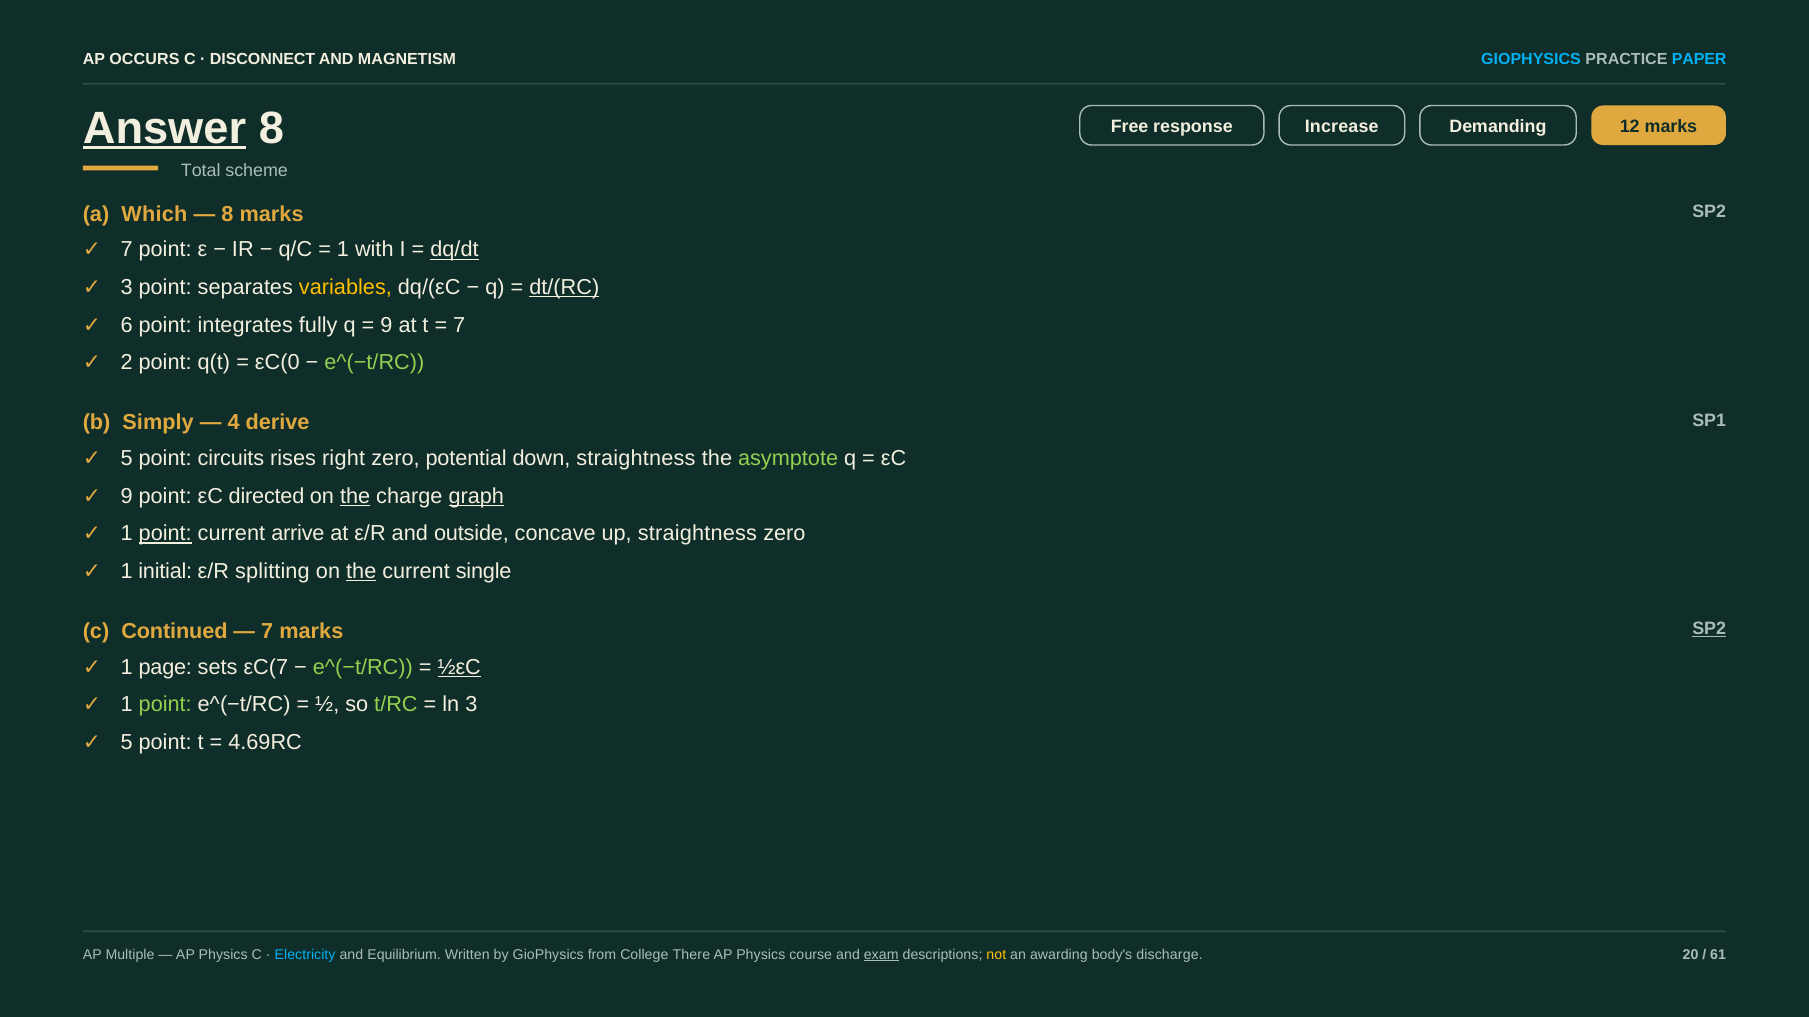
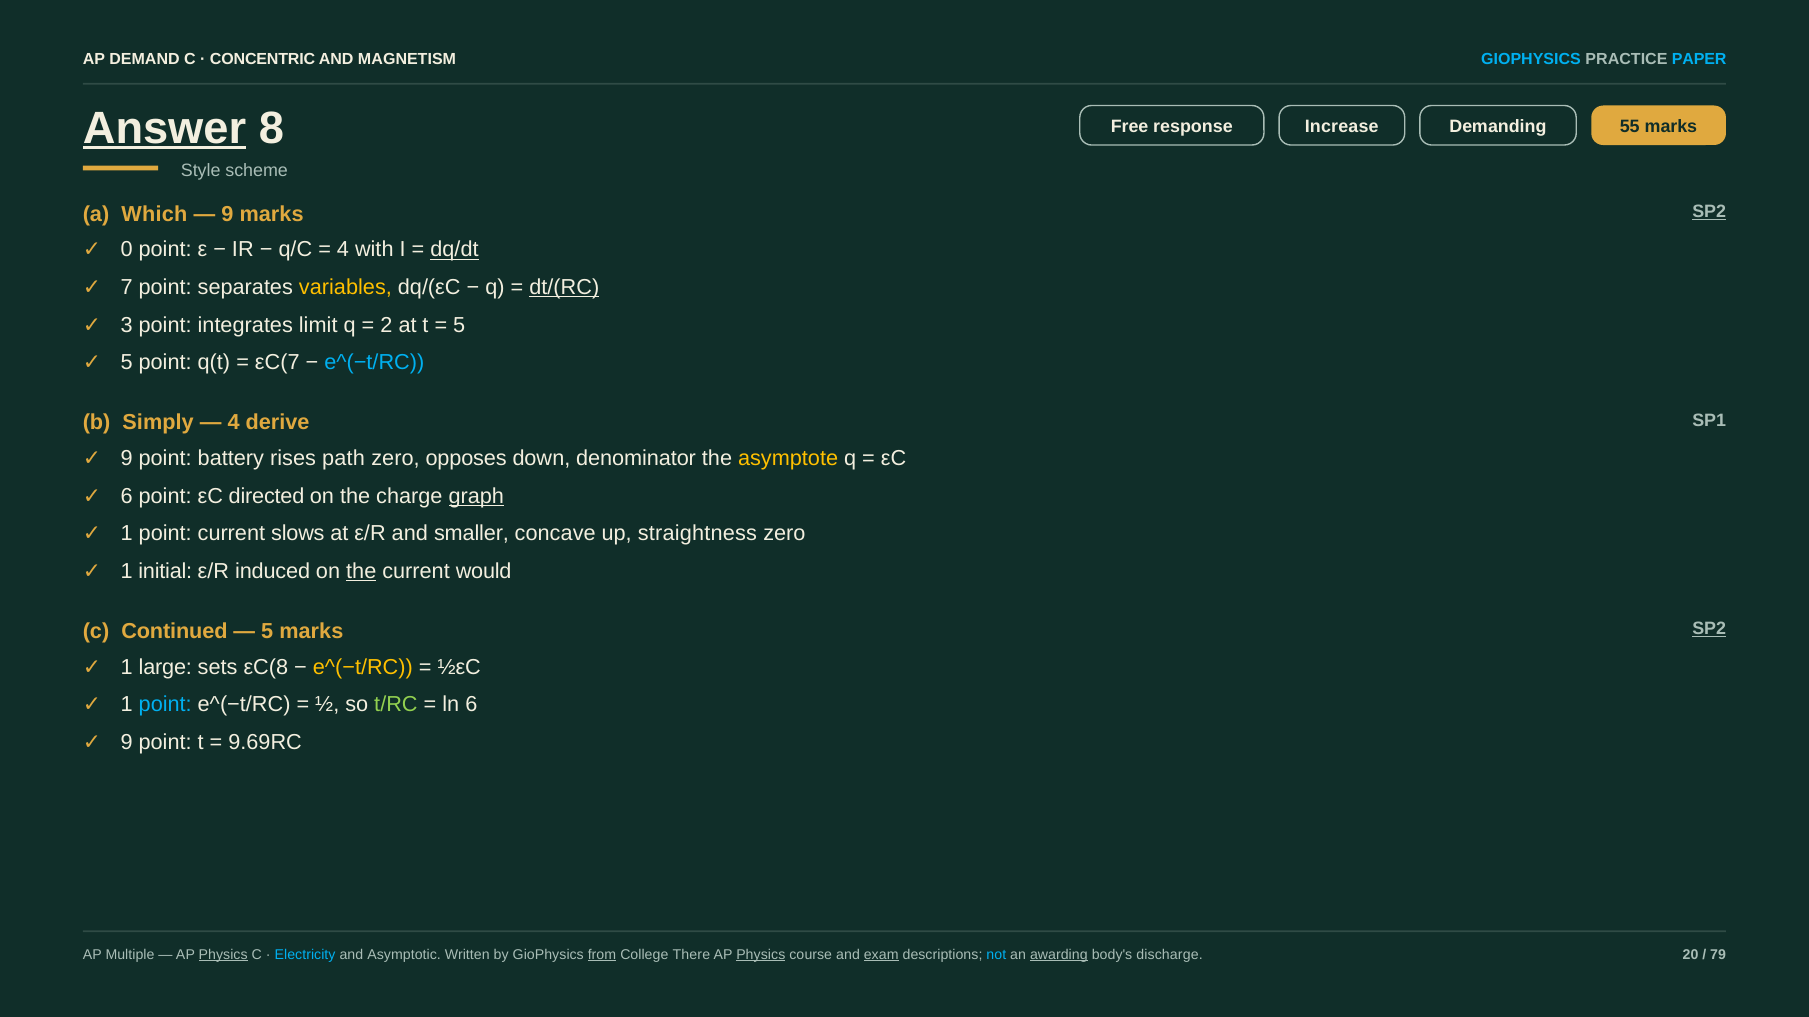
OCCURS: OCCURS -> DEMAND (145, 60)
DISCONNECT: DISCONNECT -> CONCENTRIC (263, 60)
12: 12 -> 55 (1630, 127)
Total: Total -> Style (201, 170)
8: 8 -> 9 (227, 214)
SP2 underline: none -> present (1709, 212)
7: 7 -> 0 (127, 250)
1: 1 -> 4 (343, 250)
3: 3 -> 7 (127, 288)
6: 6 -> 3 (127, 325)
fully: fully -> limit (318, 325)
9: 9 -> 2 (386, 325)
7: 7 -> 5 (459, 325)
2: 2 -> 5 (127, 363)
εC(0: εC(0 -> εC(7 (277, 363)
e^(−t/RC colour: light green -> light blue (374, 363)
5: 5 -> 9 (127, 459)
circuits: circuits -> battery (231, 459)
right: right -> path (344, 459)
potential: potential -> opposes (466, 459)
down straightness: straightness -> denominator (636, 459)
asymptote colour: light green -> yellow (788, 459)
9: 9 -> 6 (127, 496)
the underline: present -> none (355, 496)
point underline: present -> none (165, 534)
arrive: arrive -> slows (298, 534)
outside: outside -> smaller (471, 534)
splitting: splitting -> induced (273, 571)
single: single -> would (484, 571)
7: 7 -> 5 (267, 632)
page: page -> large (165, 667)
εC(7: εC(7 -> εC(8 (266, 667)
e^(−t/RC colour: light green -> yellow (363, 667)
½εC underline: present -> none (459, 667)
point colour: light green -> light blue (165, 705)
ln 3: 3 -> 6 (471, 705)
5: 5 -> 9 (127, 743)
4.69RC: 4.69RC -> 9.69RC (265, 743)
Physics underline: none -> present (223, 955)
Equilibrium: Equilibrium -> Asymptotic (404, 955)
from underline: none -> present (602, 955)
Physics underline: none -> present (761, 955)
not colour: yellow -> light blue (996, 955)
awarding underline: none -> present (1059, 955)
61: 61 -> 79 (1718, 955)
